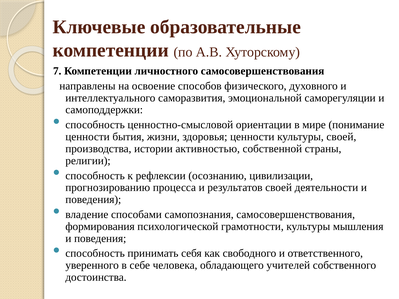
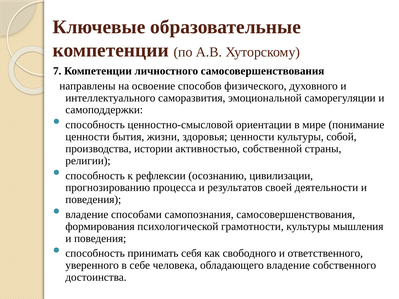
культуры своей: своей -> собой (341, 137)
обладающего учителей: учителей -> владение (288, 266)
